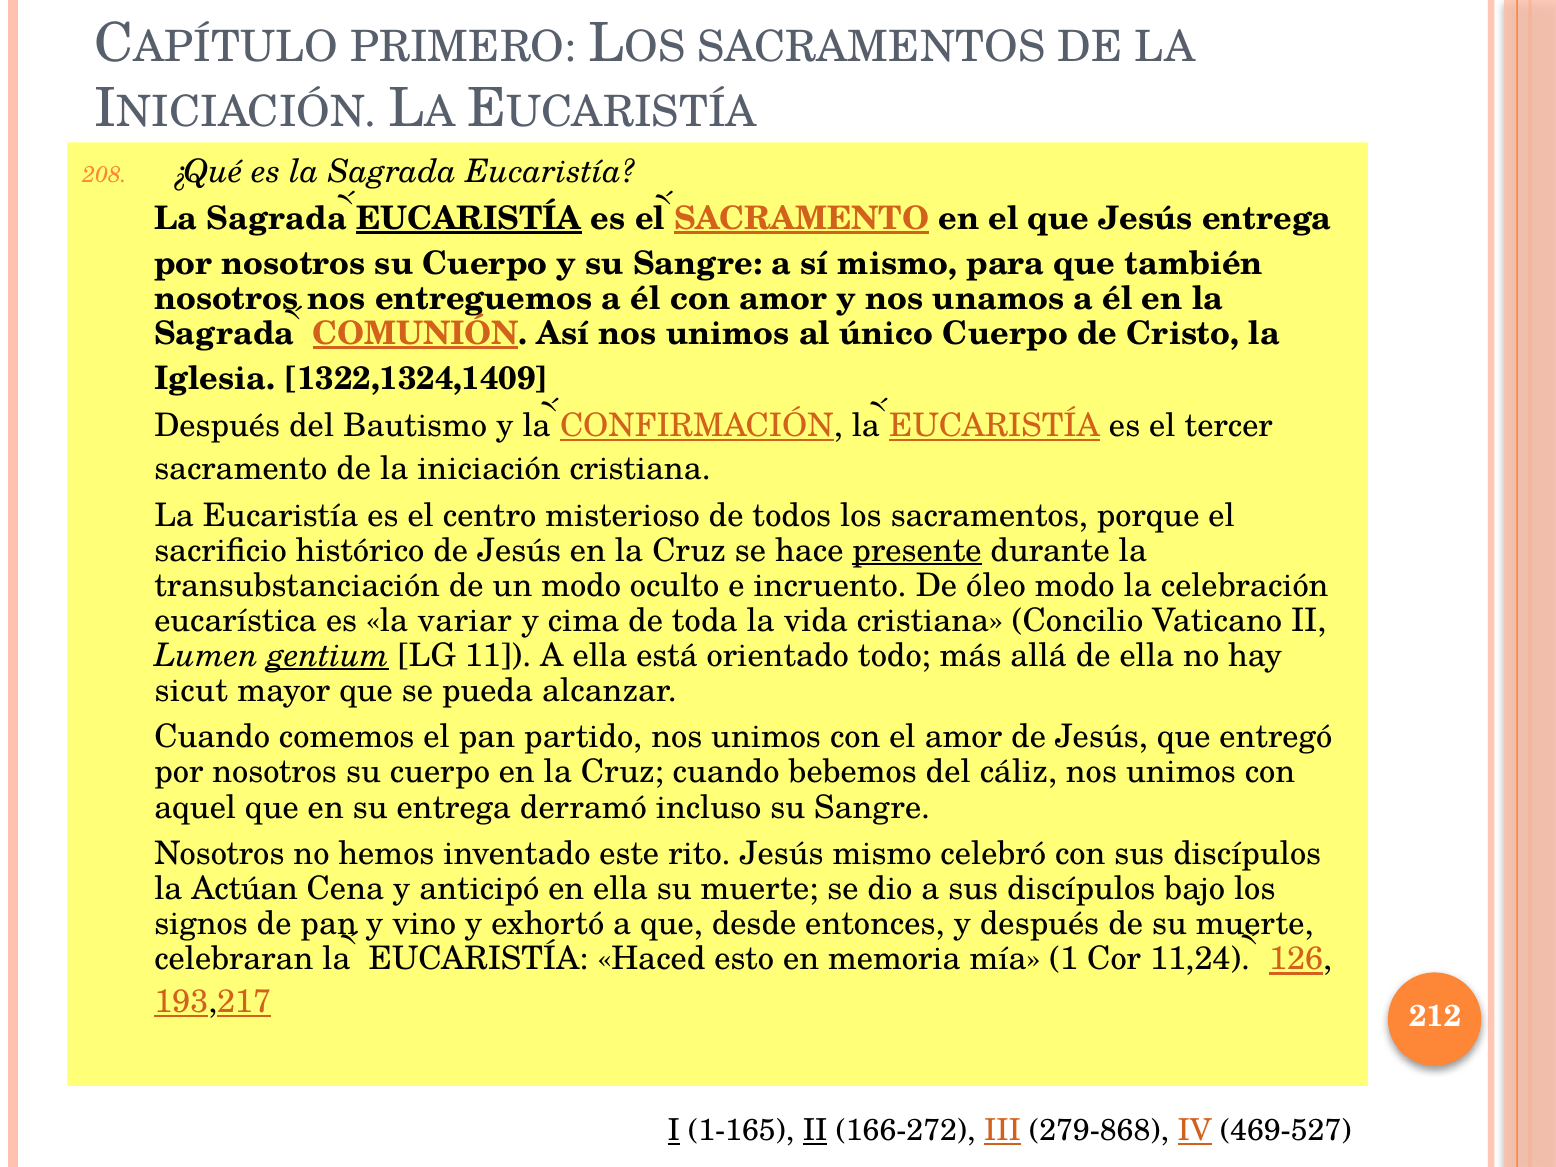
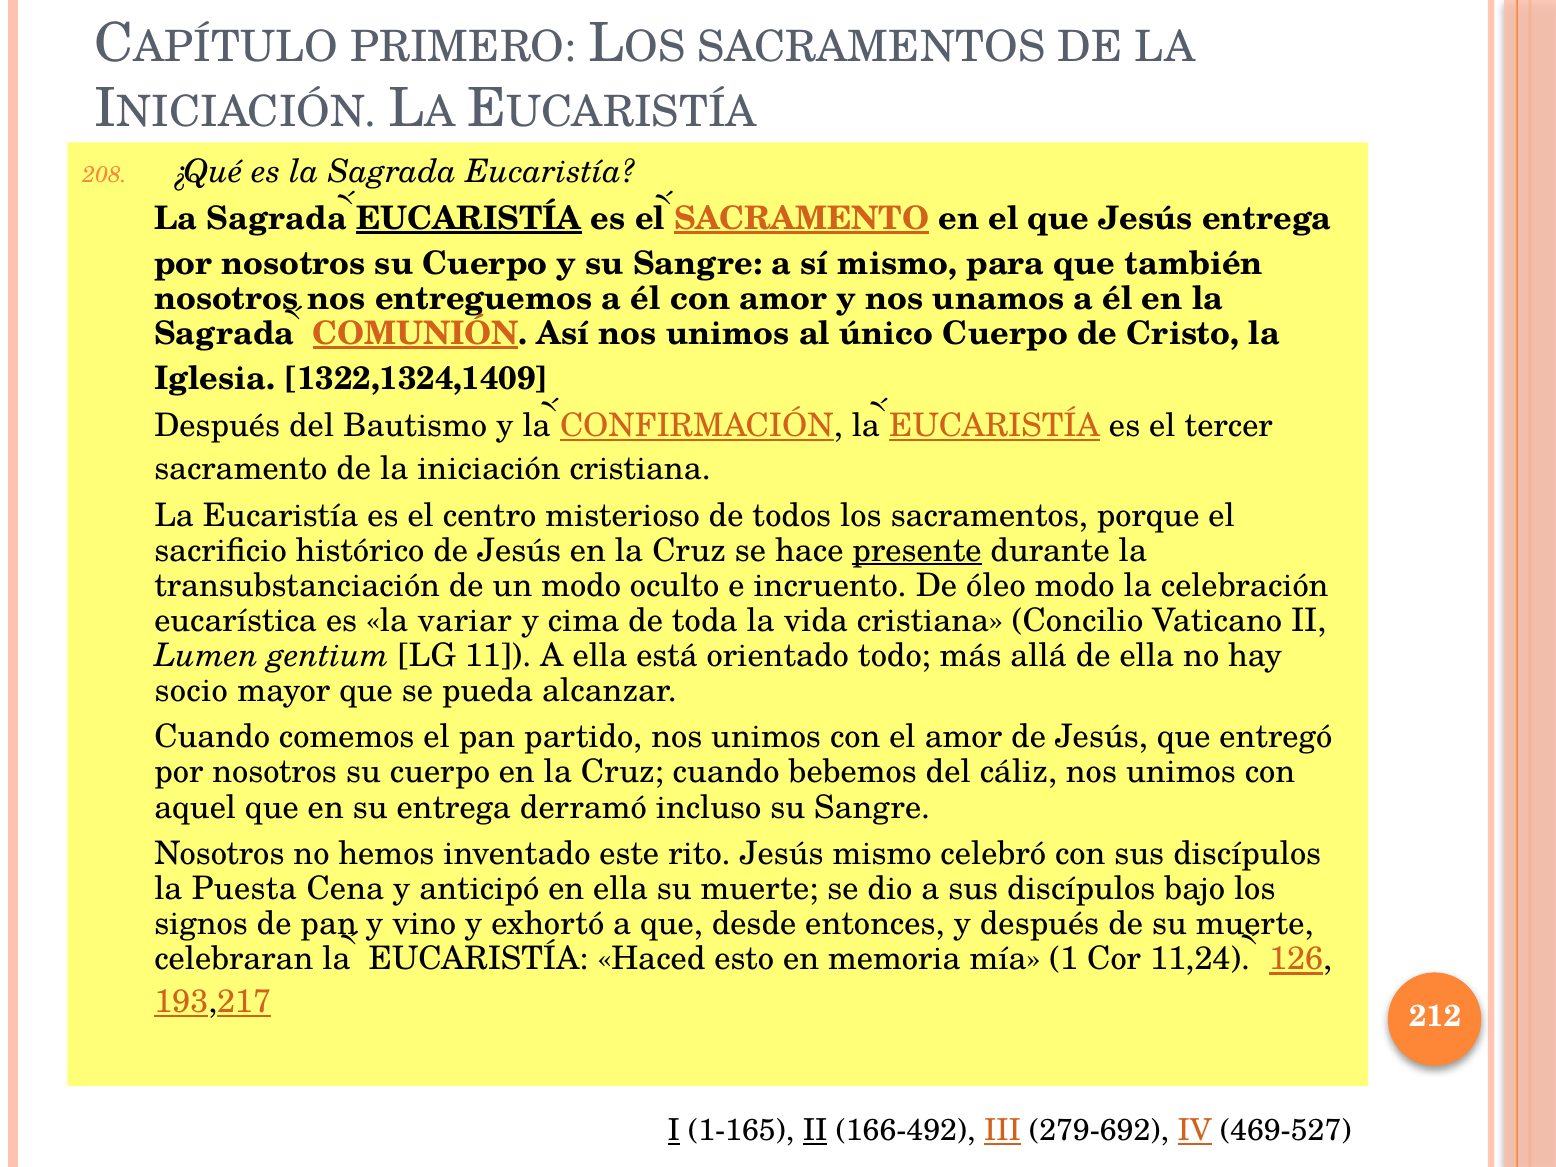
gentium underline: present -> none (328, 656)
sicut: sicut -> socio (191, 691)
Actúan: Actúan -> Puesta (244, 889)
166-272: 166-272 -> 166-492 (906, 1131)
279-868: 279-868 -> 279-692 (1099, 1131)
